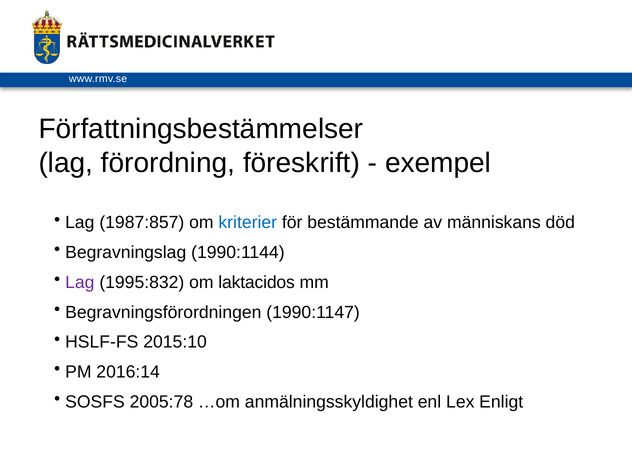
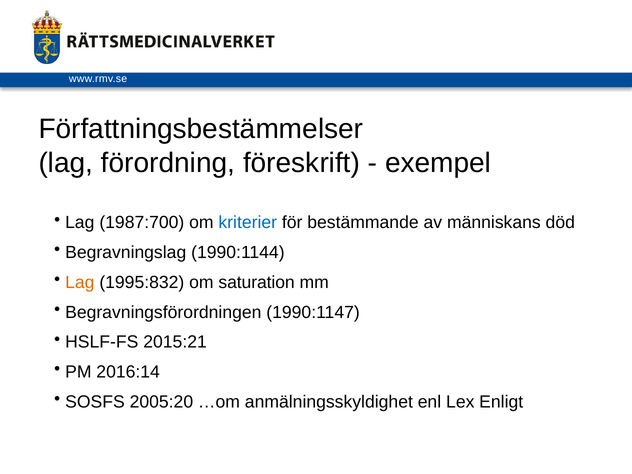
1987:857: 1987:857 -> 1987:700 (142, 223)
Lag colour: purple -> orange (80, 282)
laktacidos: laktacidos -> saturation (257, 282)
2015:10: 2015:10 -> 2015:21 (175, 342)
2005:78: 2005:78 -> 2005:20 (161, 402)
